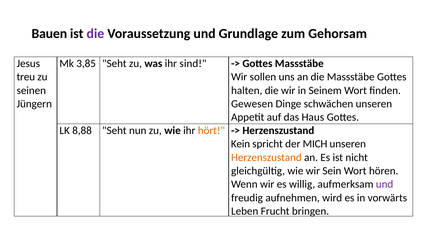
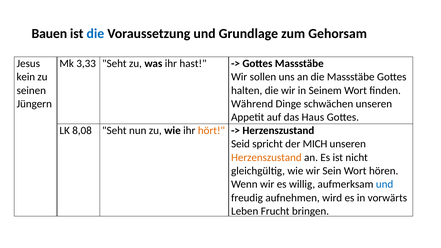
die colour: purple -> blue (95, 34)
3,85: 3,85 -> 3,33 (86, 64)
sind: sind -> hast (193, 64)
treu: treu -> kein (26, 77)
Gewesen: Gewesen -> Während (252, 104)
8,88: 8,88 -> 8,08 (82, 131)
Kein: Kein -> Seid (240, 144)
und colour: purple -> blue (385, 184)
